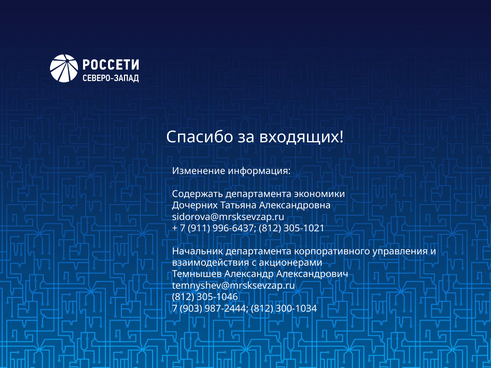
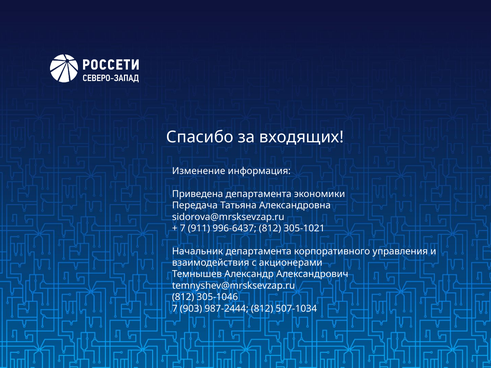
Содержать: Содержать -> Приведена (198, 194)
Дочерних: Дочерних -> Передача (195, 206)
300-1034: 300-1034 -> 507-1034 (296, 309)
